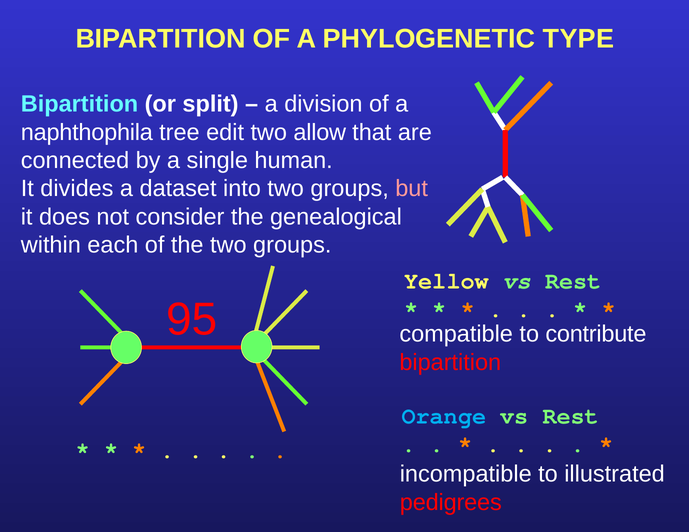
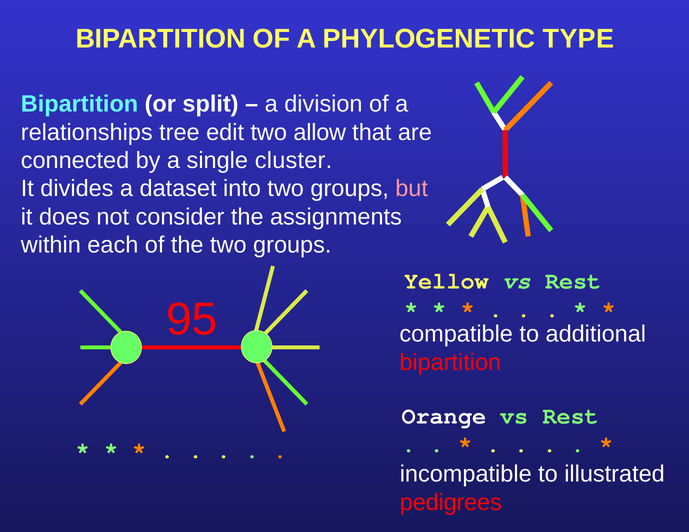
naphthophila: naphthophila -> relationships (87, 132)
human: human -> cluster (293, 161)
genealogical: genealogical -> assignments (336, 217)
contribute: contribute -> additional (596, 334)
Orange colour: light blue -> white (444, 416)
